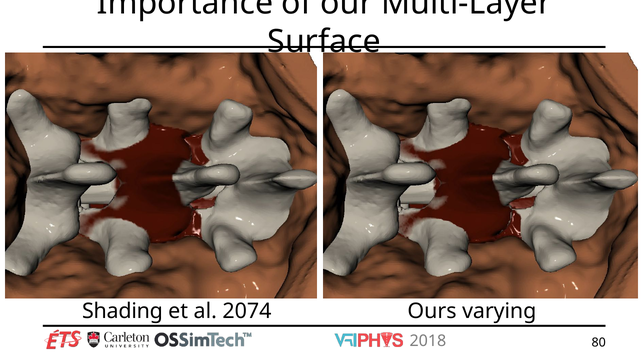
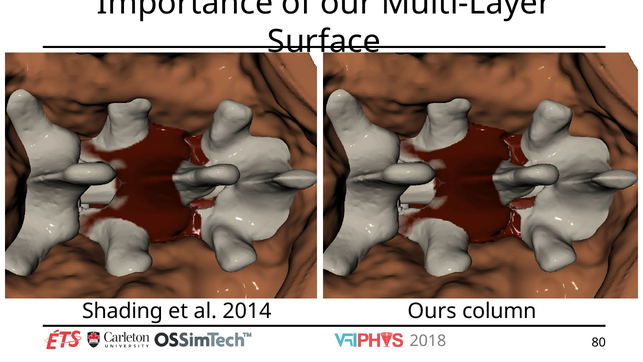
2074: 2074 -> 2014 (247, 311)
varying: varying -> column (499, 311)
